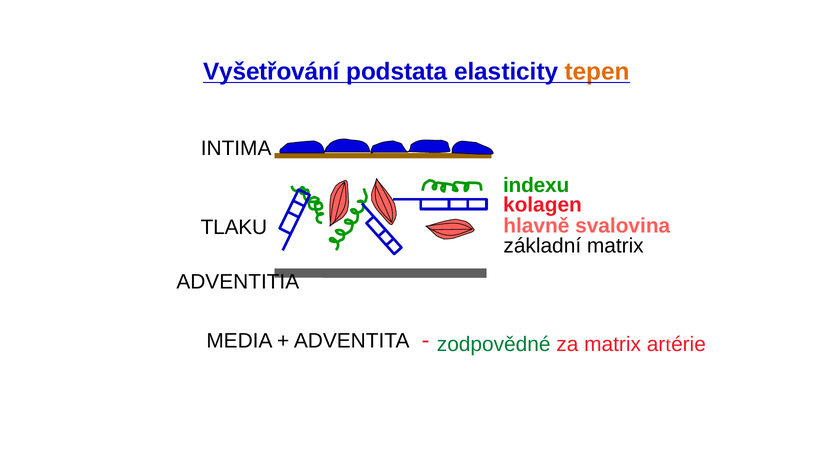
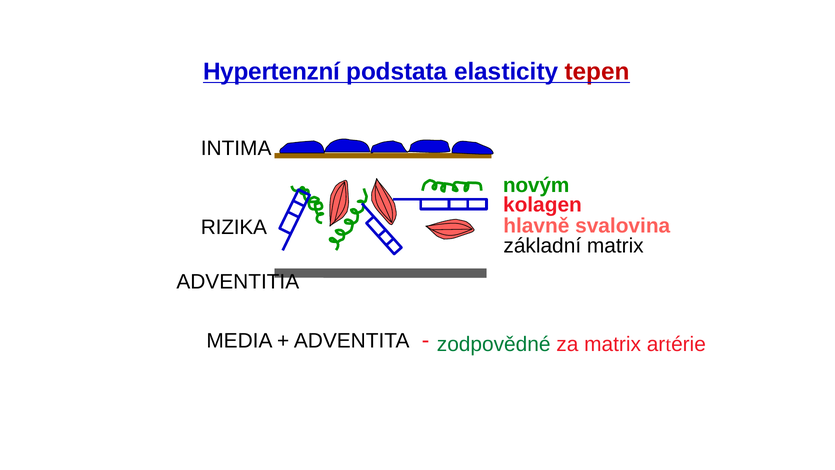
Vyšetřování: Vyšetřování -> Hypertenzní (271, 72)
tepen colour: orange -> red (597, 72)
indexu: indexu -> novým (536, 185)
TLAKU: TLAKU -> RIZIKA (234, 227)
